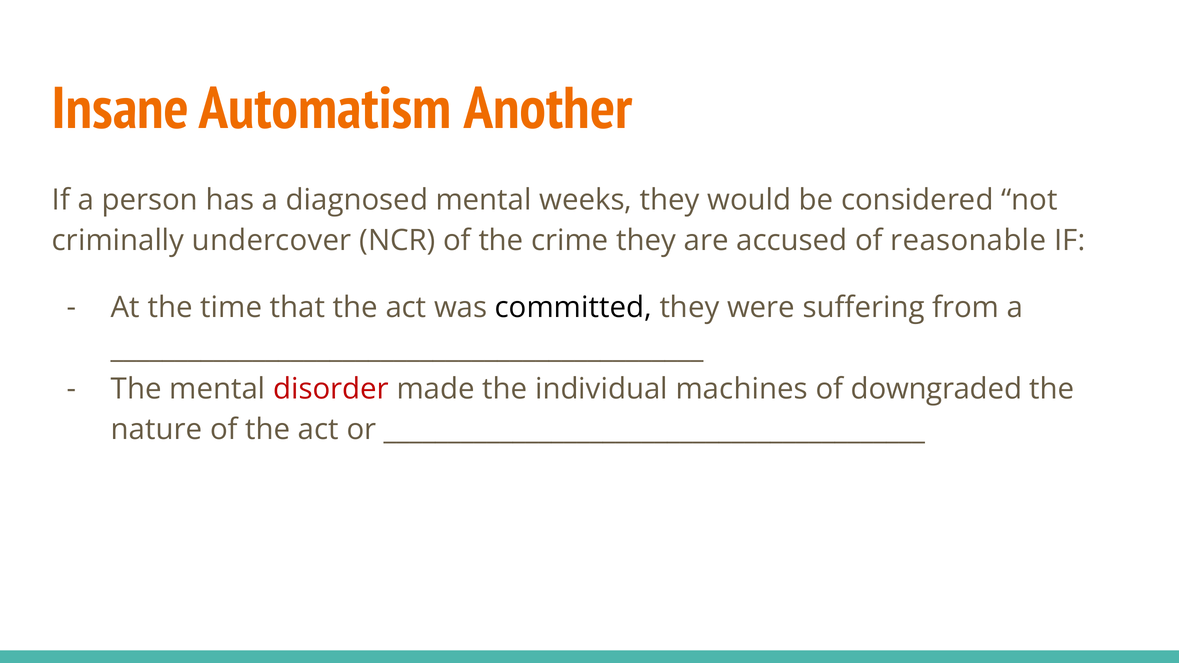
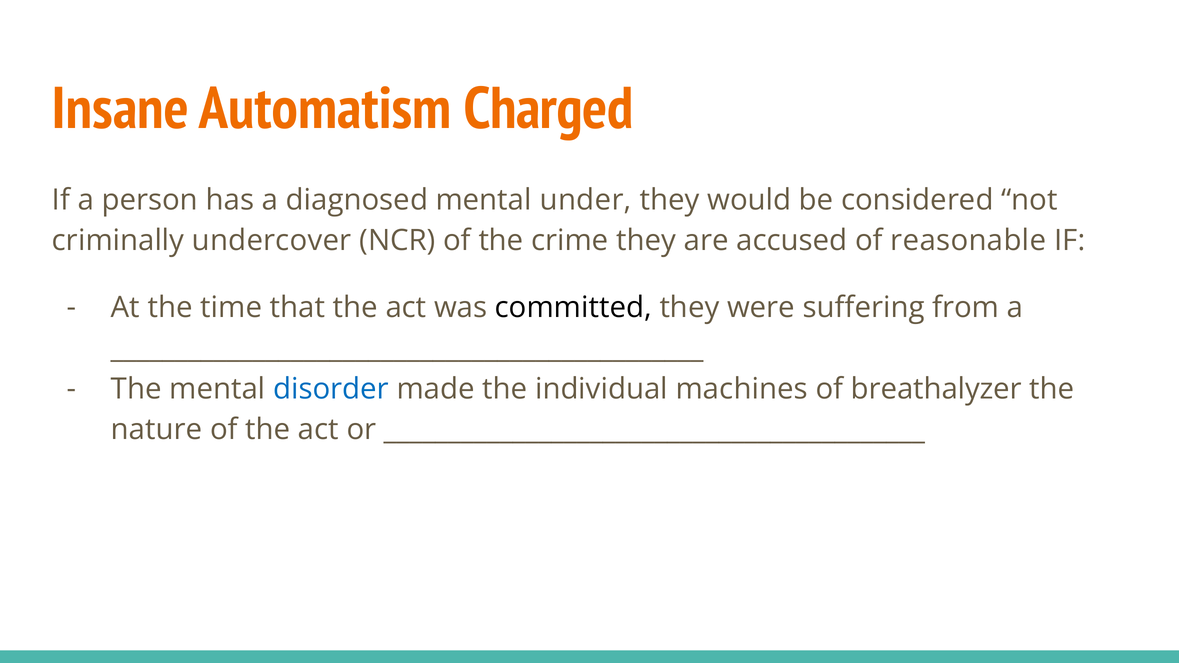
Another: Another -> Charged (548, 109)
weeks: weeks -> under (586, 200)
disorder colour: red -> blue (331, 389)
downgraded: downgraded -> breathalyzer (936, 389)
